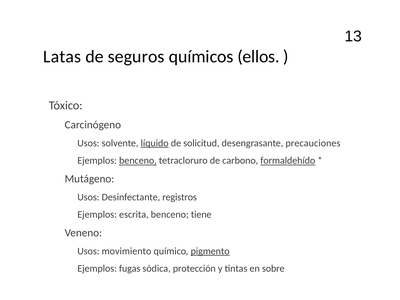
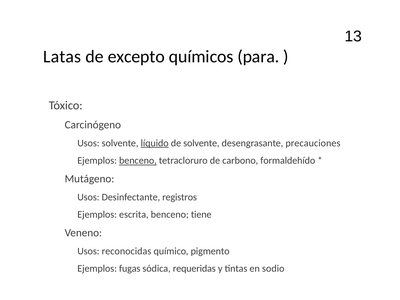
seguros: seguros -> excepto (136, 57)
ellos: ellos -> para (258, 57)
de solicitud: solicitud -> solvente (201, 143)
formaldehído underline: present -> none (288, 161)
movimiento: movimiento -> reconocidas (127, 251)
pigmento underline: present -> none (210, 251)
protección: protección -> requeridas (194, 269)
sobre: sobre -> sodio (273, 269)
